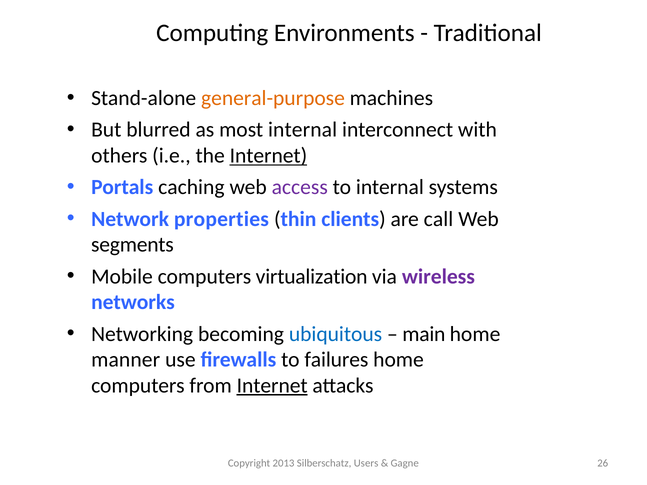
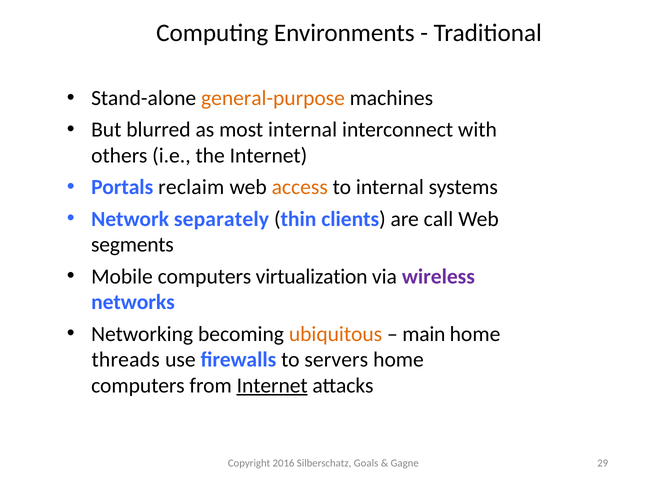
Internet underline: present -> none (268, 156)
caching: caching -> reclaim (191, 187)
access colour: purple -> orange (300, 187)
properties: properties -> separately (221, 219)
ubiquitous colour: blue -> orange (336, 334)
manner: manner -> threads (126, 360)
failures: failures -> servers (336, 360)
2013: 2013 -> 2016 (284, 463)
Users: Users -> Goals (366, 463)
26: 26 -> 29 (603, 463)
